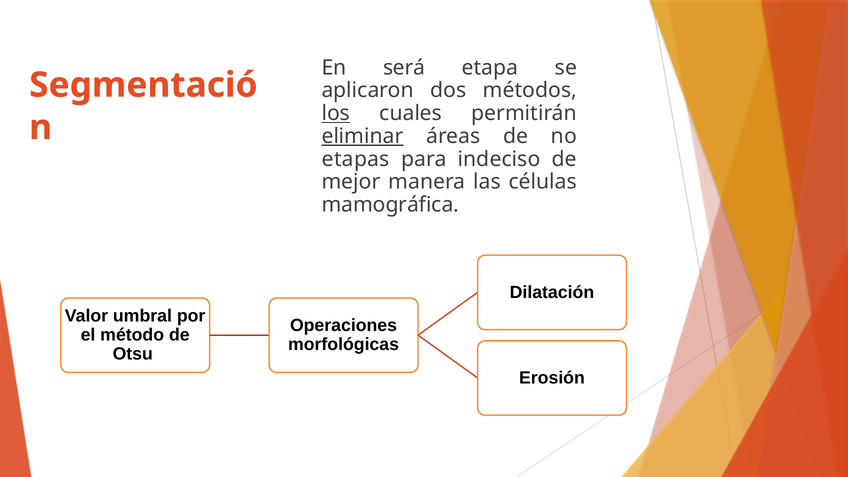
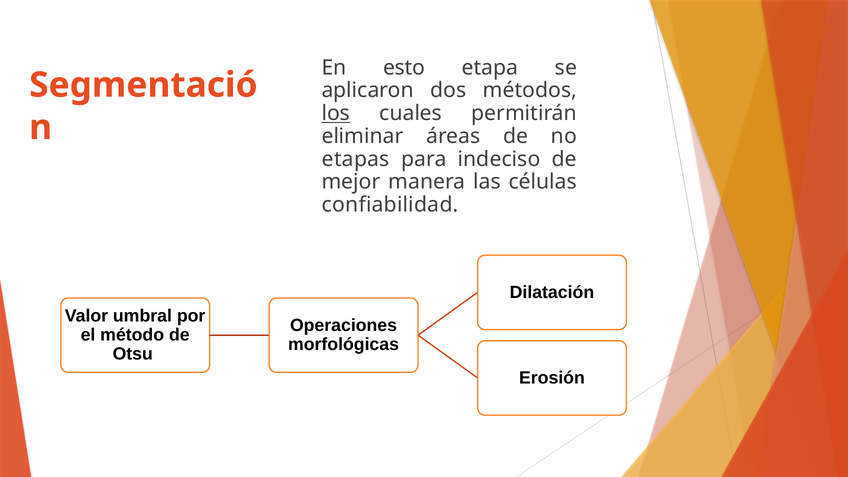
será: será -> esto (404, 68)
eliminar underline: present -> none (363, 136)
mamográfica: mamográfica -> confiabilidad (390, 205)
